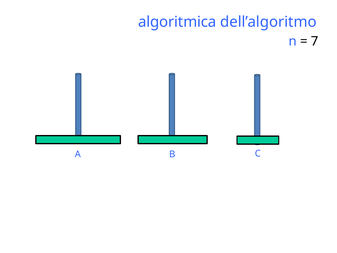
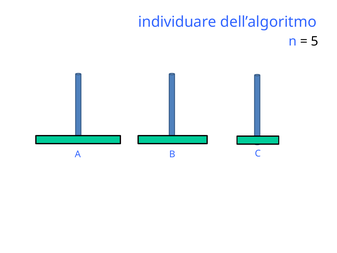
algoritmica: algoritmica -> individuare (177, 22)
7: 7 -> 5 (315, 41)
